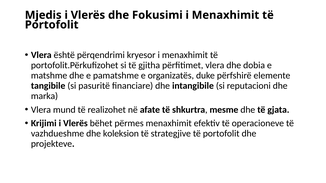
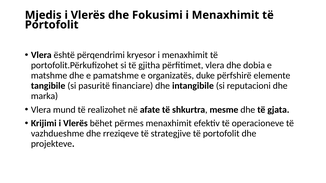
koleksion: koleksion -> rreziqeve (121, 134)
